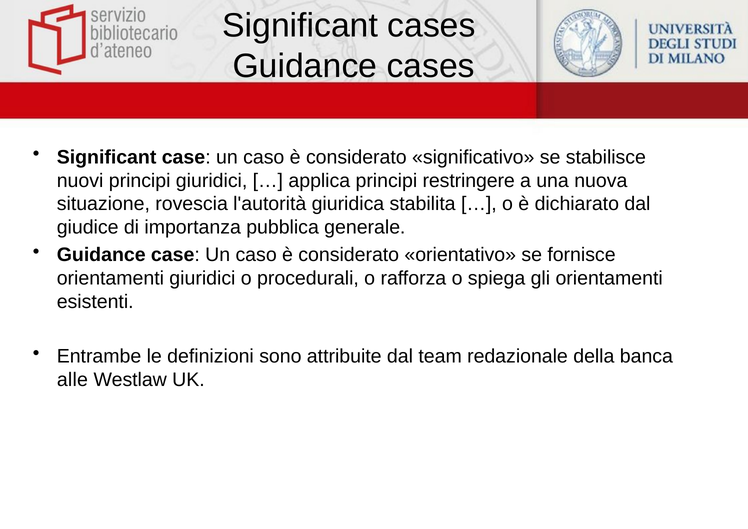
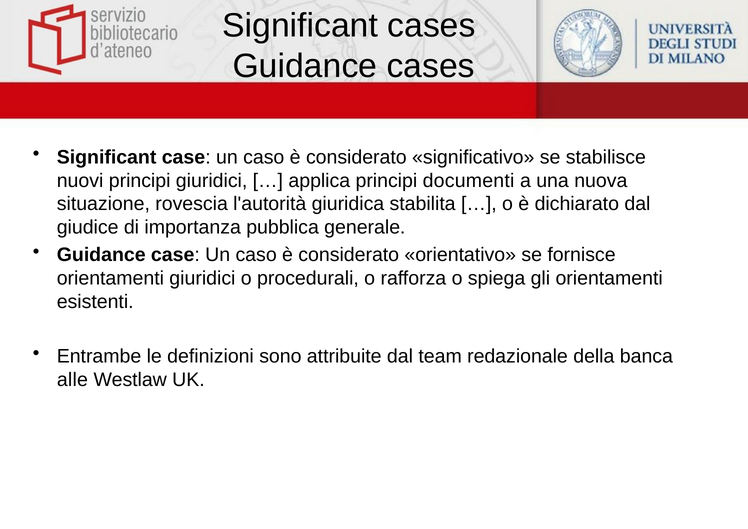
restringere: restringere -> documenti (469, 181)
